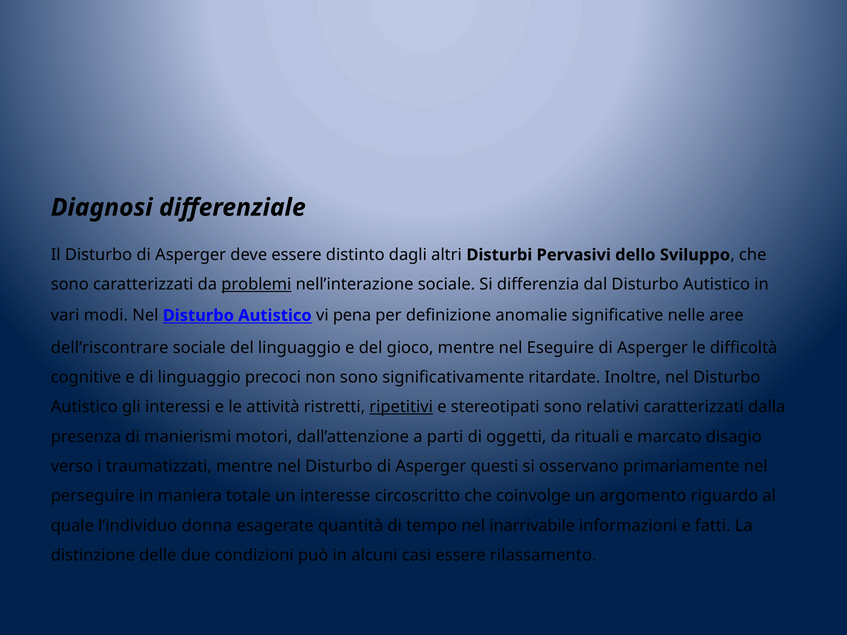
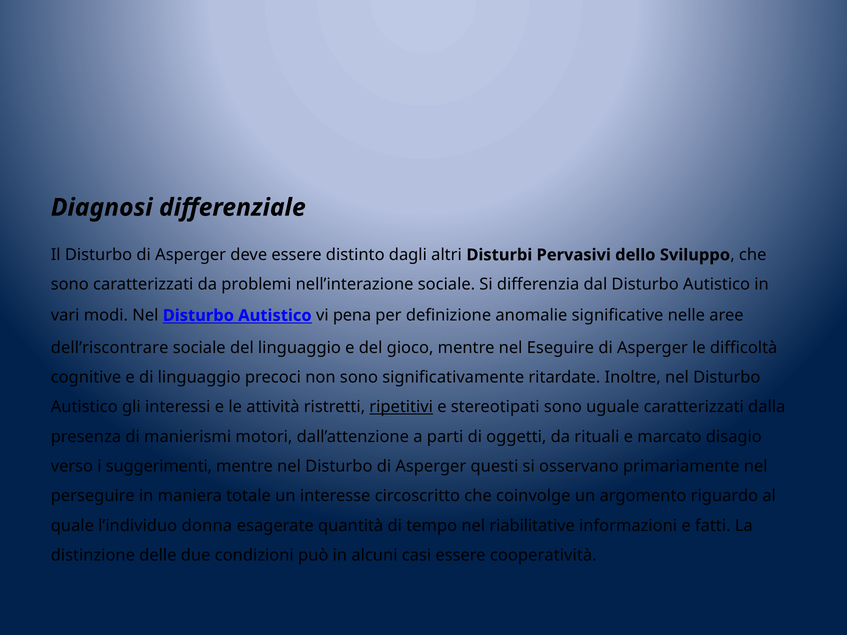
problemi underline: present -> none (256, 285)
relativi: relativi -> uguale (613, 407)
traumatizzati: traumatizzati -> suggerimenti (159, 467)
inarrivabile: inarrivabile -> riabilitative (532, 526)
rilassamento: rilassamento -> cooperatività (543, 555)
